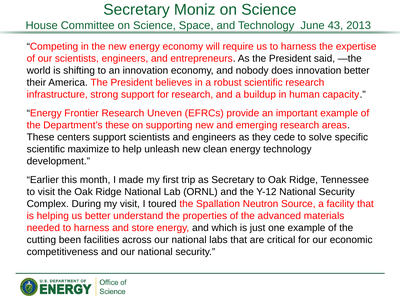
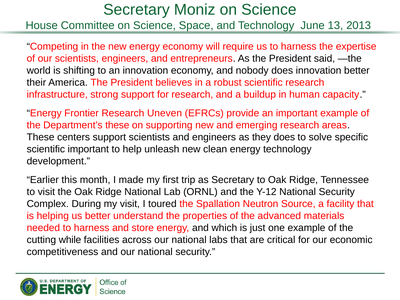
43: 43 -> 13 (335, 26)
they cede: cede -> does (284, 137)
scientific maximize: maximize -> important (88, 149)
been: been -> while (70, 240)
